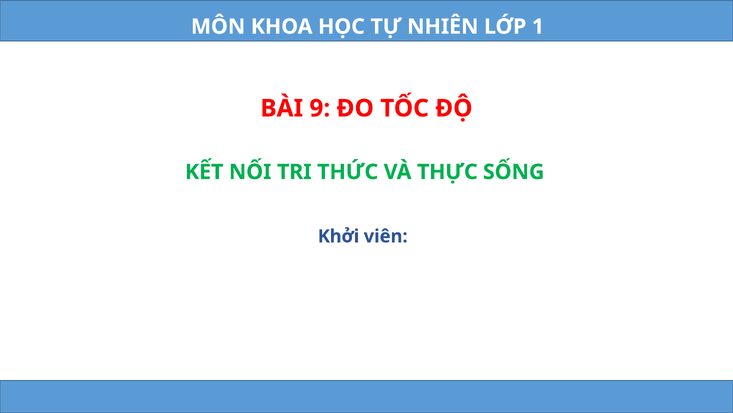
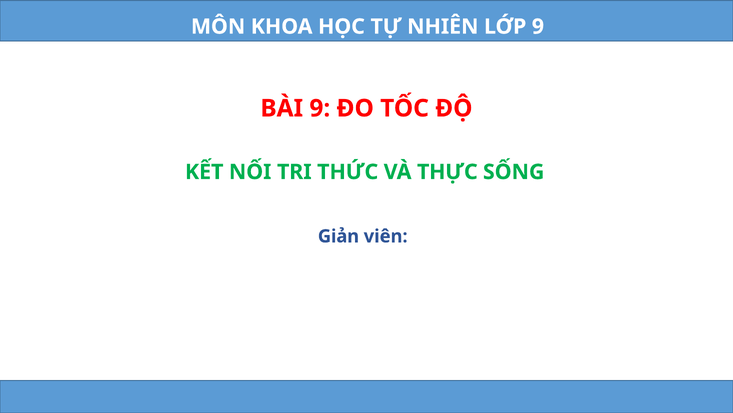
LỚP 1: 1 -> 9 (538, 27)
Khởi: Khởi -> Giản (338, 236)
